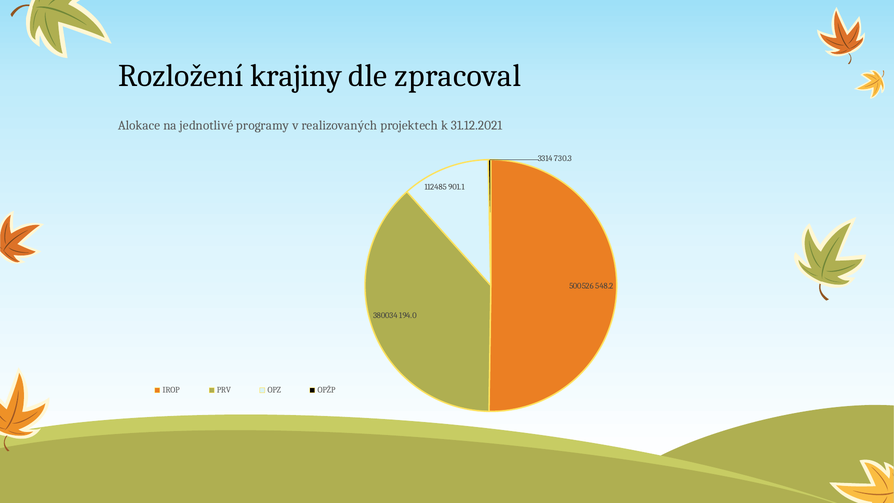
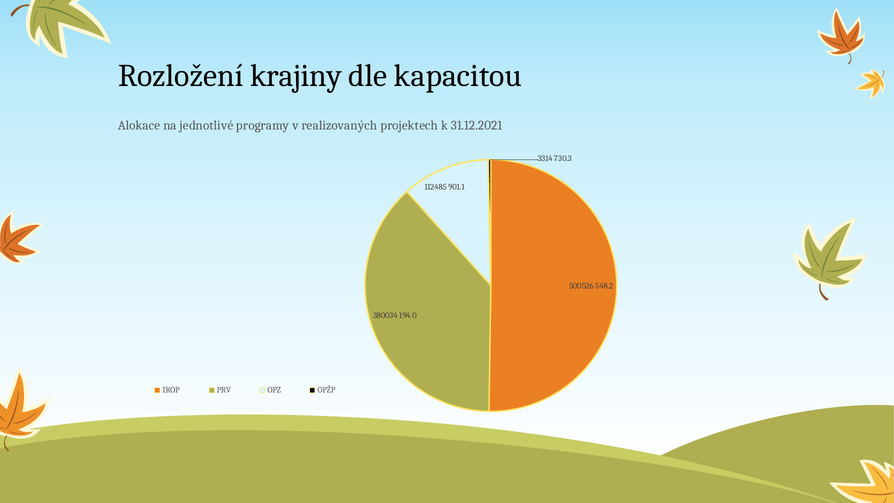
zpracoval: zpracoval -> kapacitou (458, 76)
